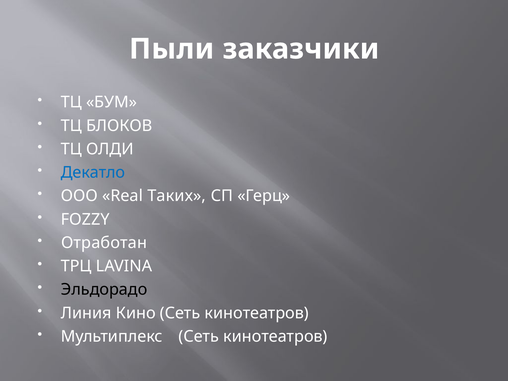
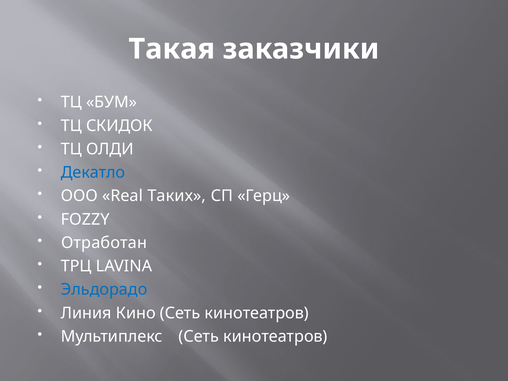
Пыли: Пыли -> Такая (172, 49)
БЛОКОВ: БЛОКОВ -> СКИДОК (119, 126)
Эльдорадо colour: black -> blue (104, 290)
